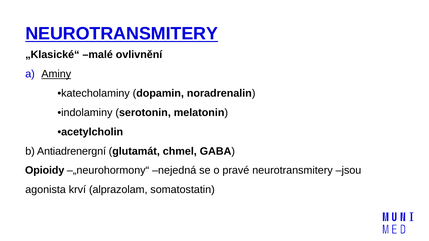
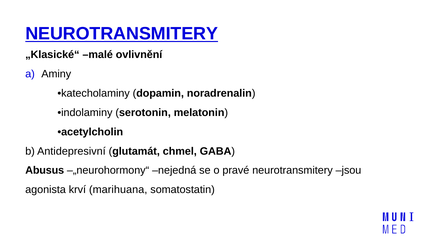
Aminy underline: present -> none (56, 74)
Antiadrenergní: Antiadrenergní -> Antidepresivní (71, 151)
Opioidy: Opioidy -> Abusus (45, 171)
alprazolam: alprazolam -> marihuana (118, 190)
